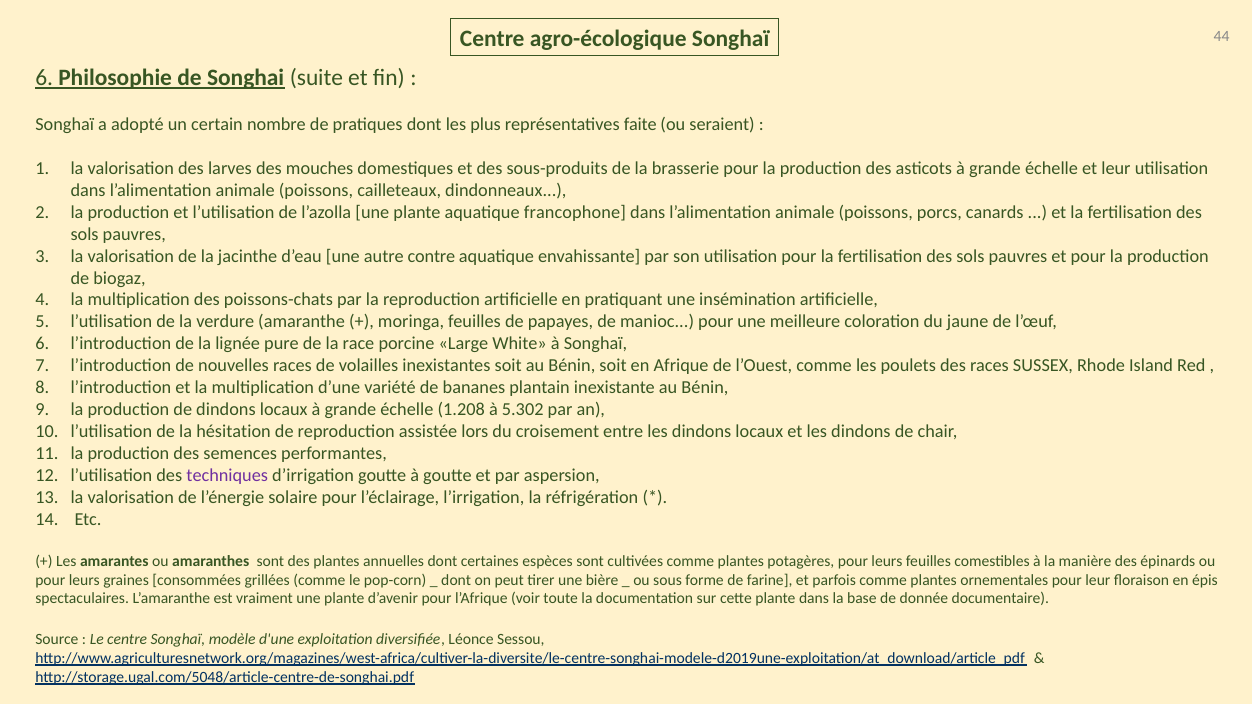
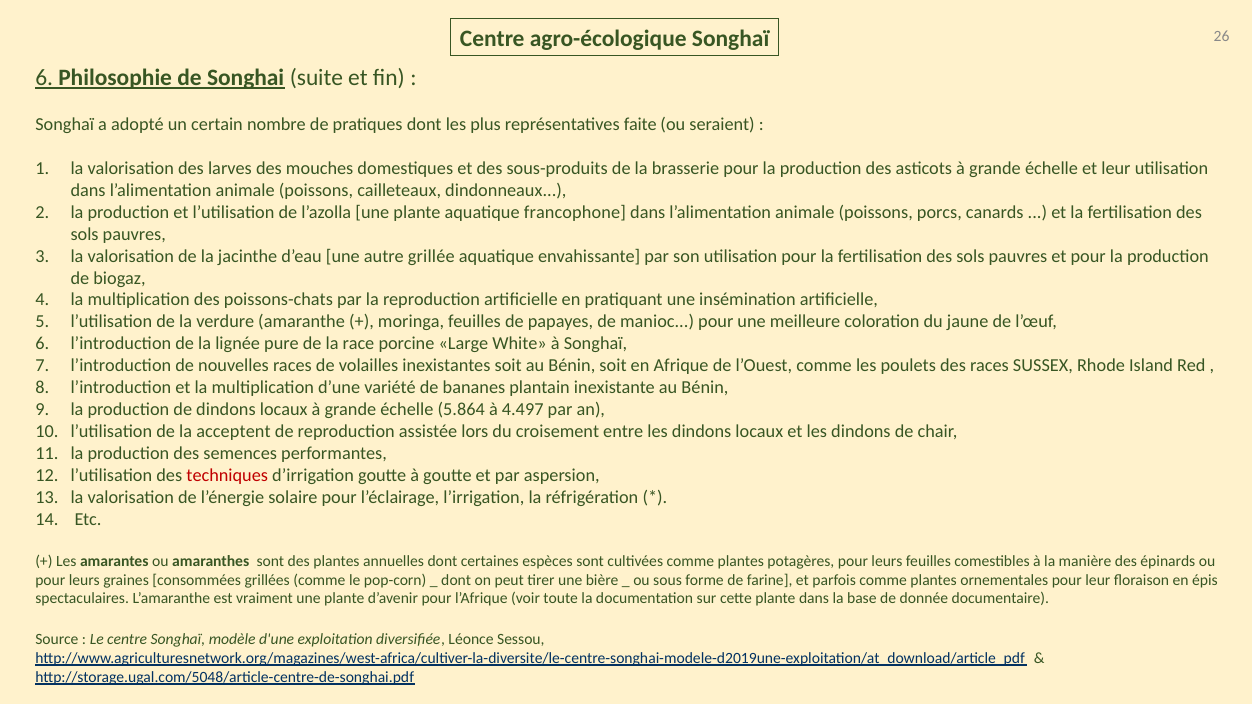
44: 44 -> 26 (1222, 37)
contre: contre -> grillée (431, 256)
1.208: 1.208 -> 5.864 (461, 410)
5.302: 5.302 -> 4.497 (523, 410)
hésitation: hésitation -> acceptent (233, 432)
techniques colour: purple -> red (227, 475)
